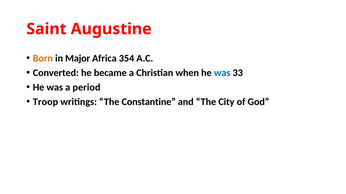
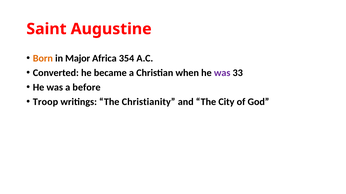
was colour: blue -> purple (222, 73)
period: period -> before (87, 88)
Constantine: Constantine -> Christianity (149, 102)
